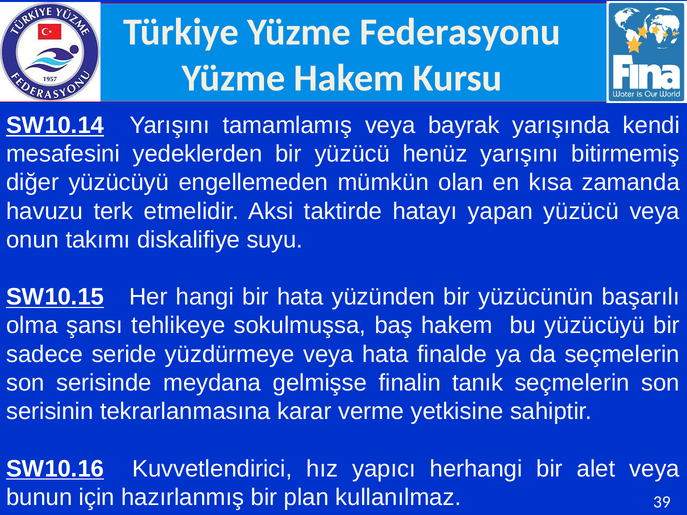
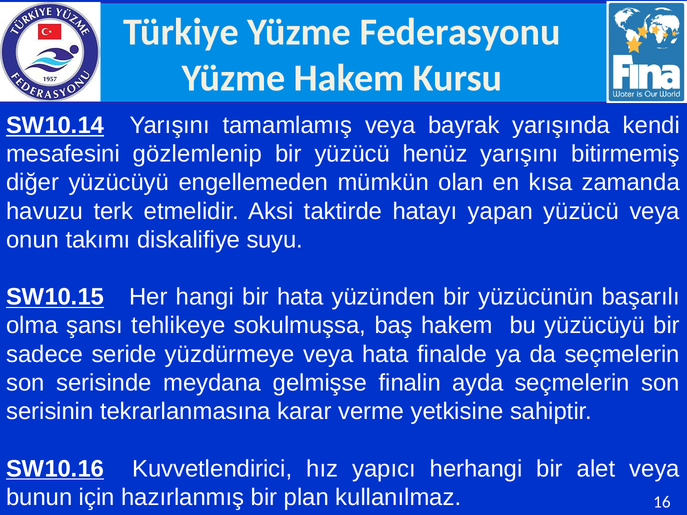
yedeklerden: yedeklerden -> gözlemlenip (197, 154)
tanık: tanık -> ayda (478, 383)
39: 39 -> 16 (662, 502)
